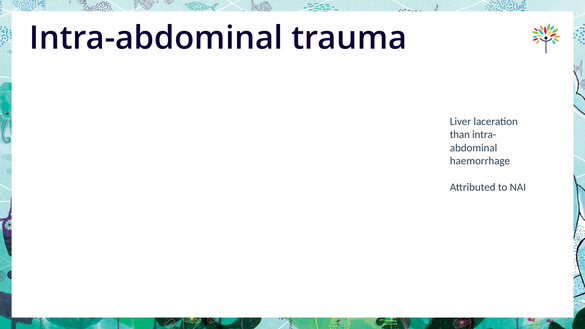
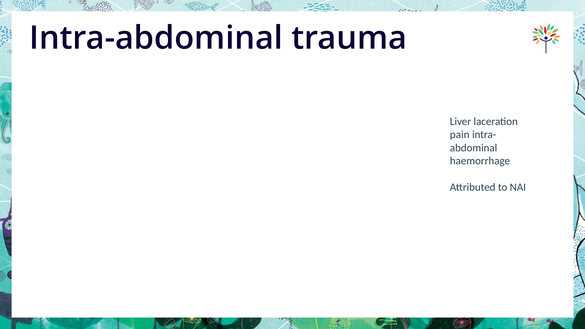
than: than -> pain (460, 135)
